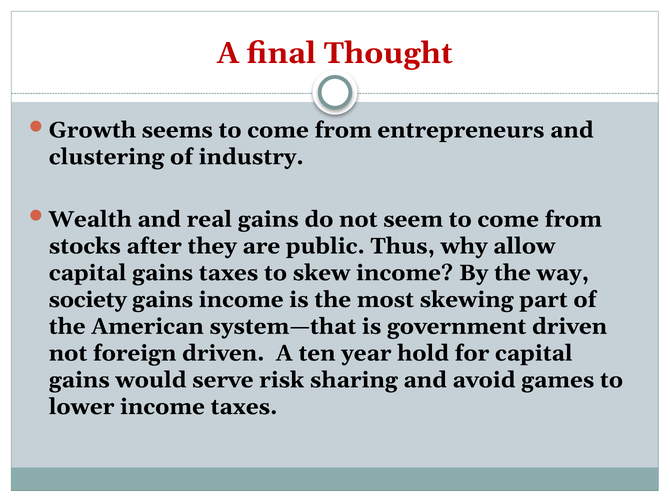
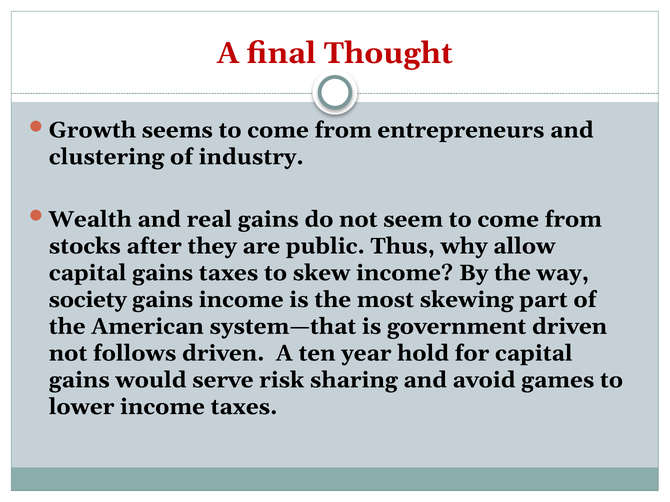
foreign: foreign -> follows (135, 354)
